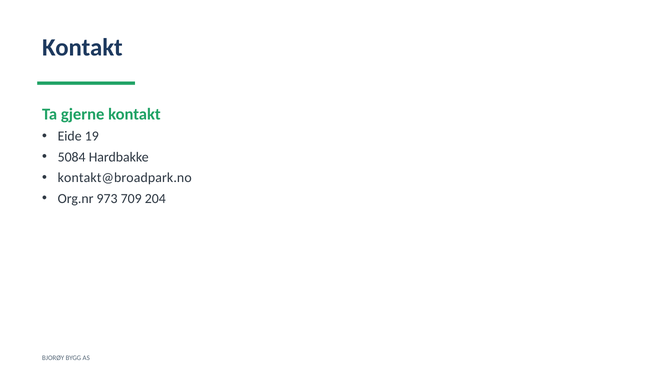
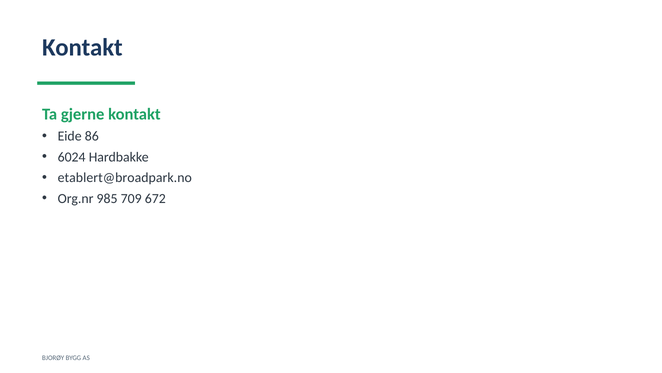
19: 19 -> 86 (92, 136)
5084: 5084 -> 6024 (72, 157)
kontakt@broadpark.no: kontakt@broadpark.no -> etablert@broadpark.no (125, 178)
973: 973 -> 985 (107, 198)
204: 204 -> 672 (155, 198)
